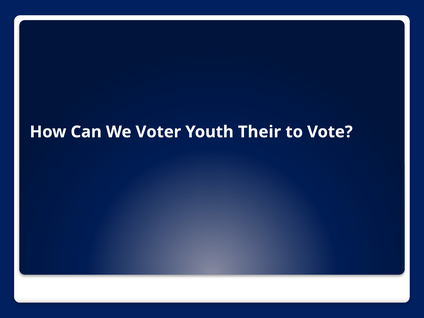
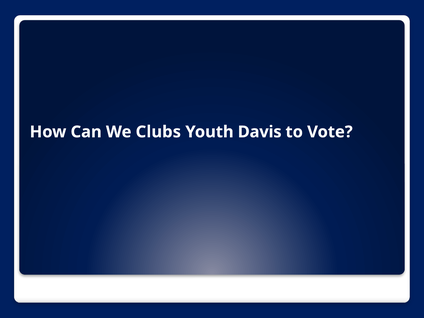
Voter: Voter -> Clubs (158, 132)
Their: Their -> Davis (260, 132)
